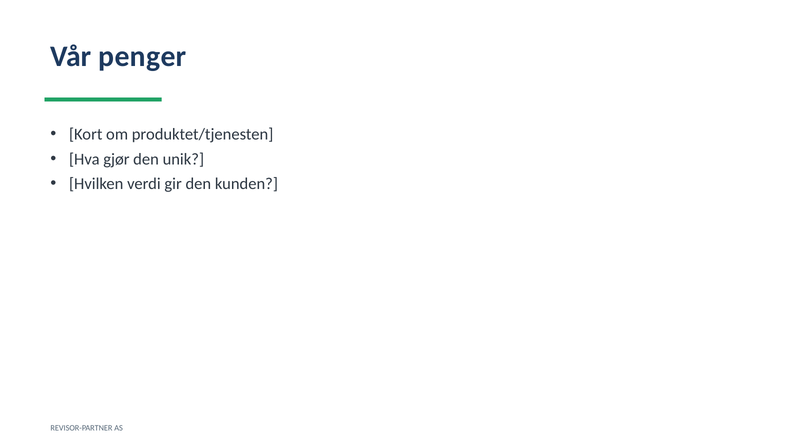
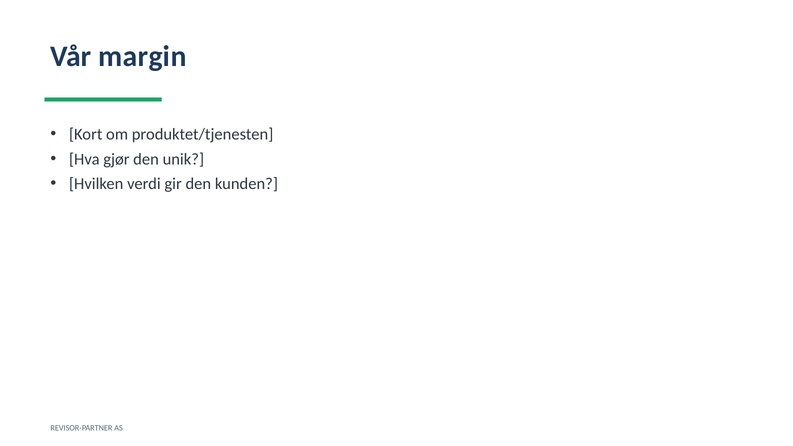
penger: penger -> margin (142, 57)
